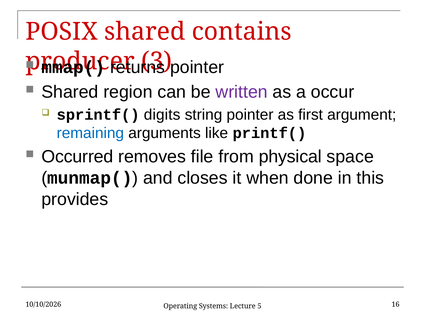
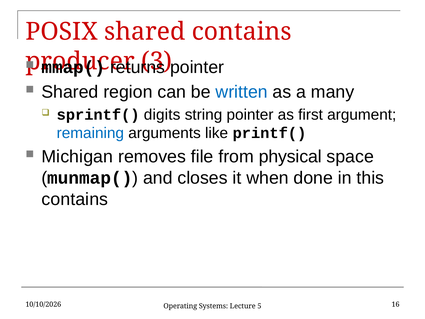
written colour: purple -> blue (242, 92)
occur: occur -> many (333, 92)
Occurred: Occurred -> Michigan (77, 157)
provides: provides -> contains (75, 199)
